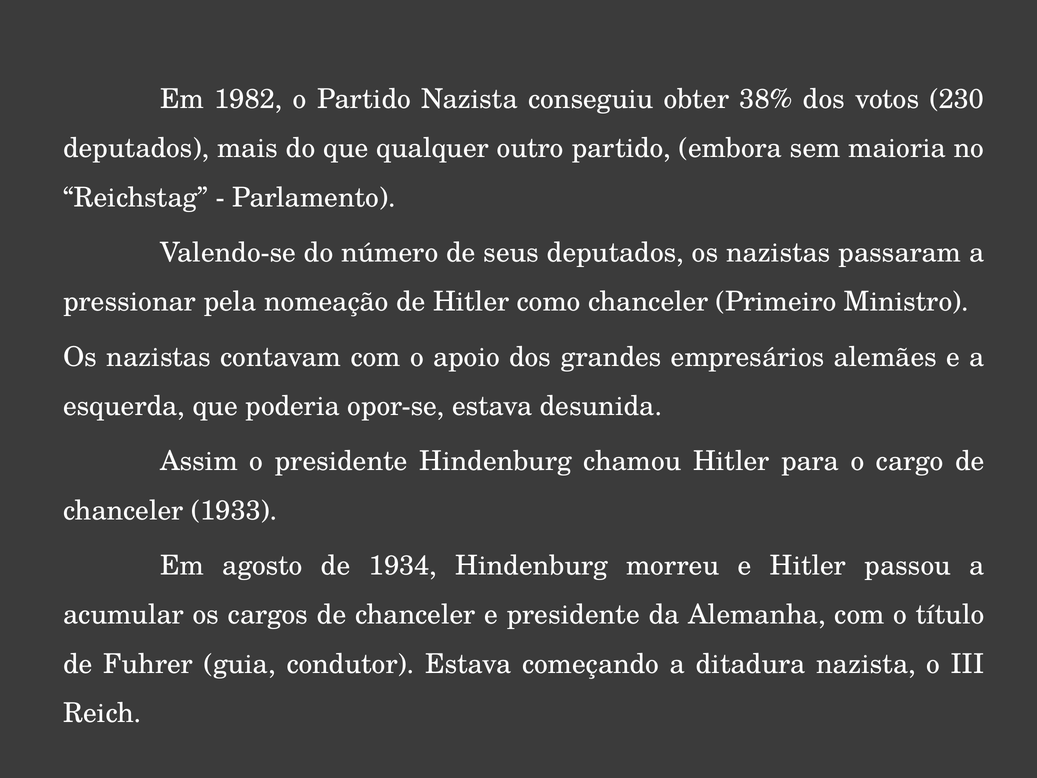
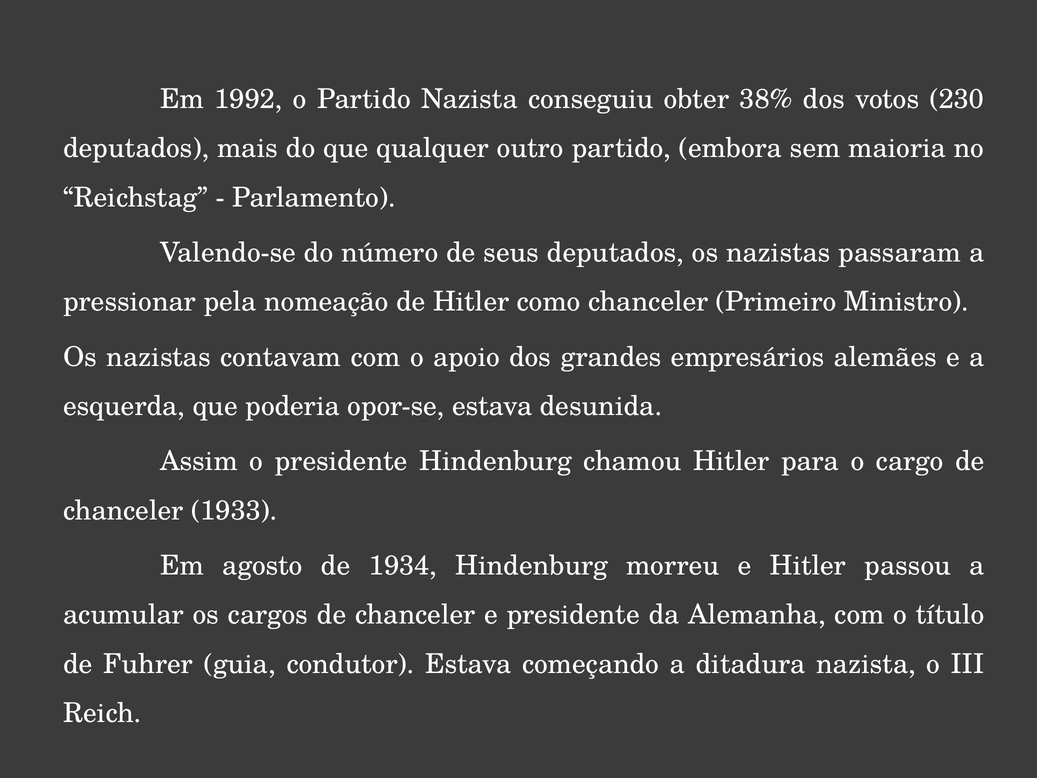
1982: 1982 -> 1992 (248, 99)
